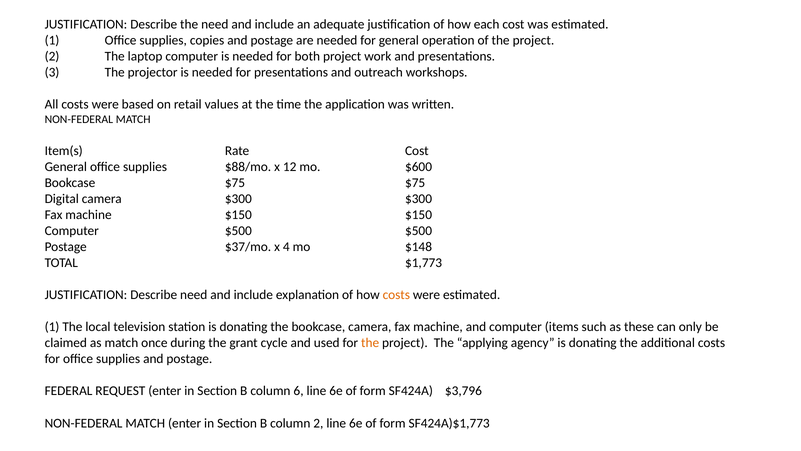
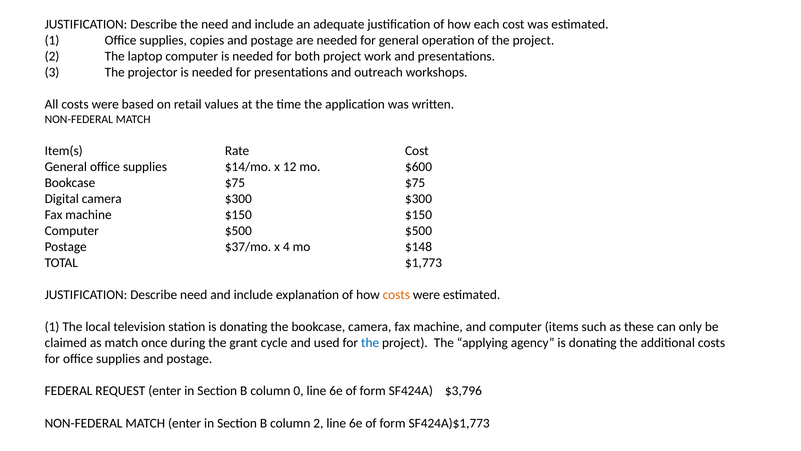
$88/mo: $88/mo -> $14/mo (248, 167)
the colour: orange -> blue (370, 343)
6: 6 -> 0 (299, 391)
